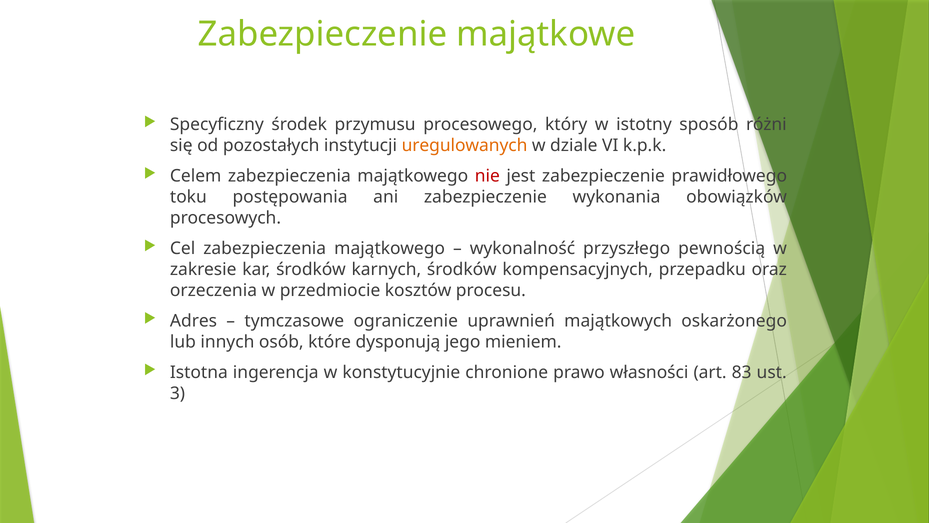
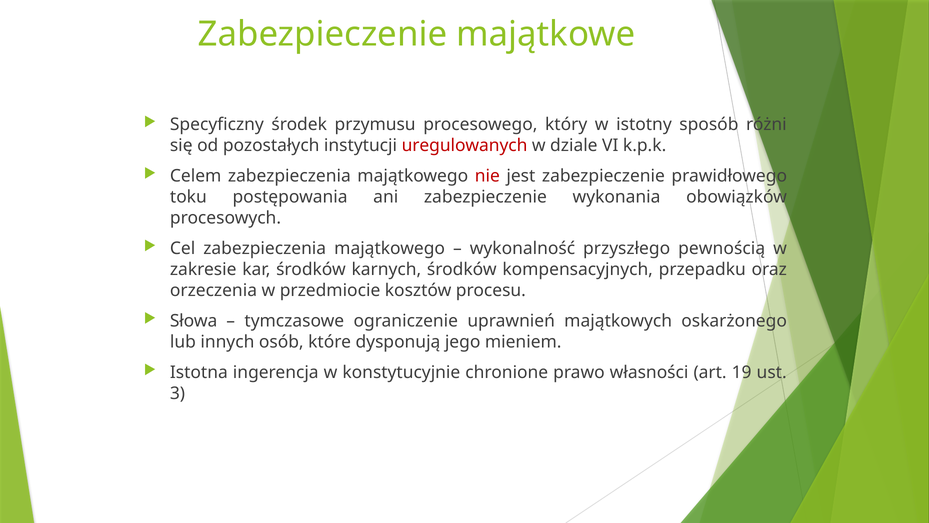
uregulowanych colour: orange -> red (465, 145)
Adres: Adres -> Słowa (194, 321)
83: 83 -> 19 (742, 372)
